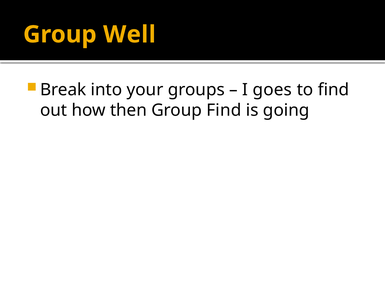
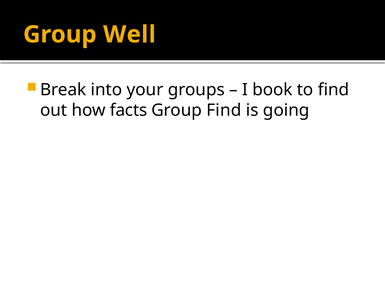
goes: goes -> book (272, 90)
then: then -> facts (129, 111)
